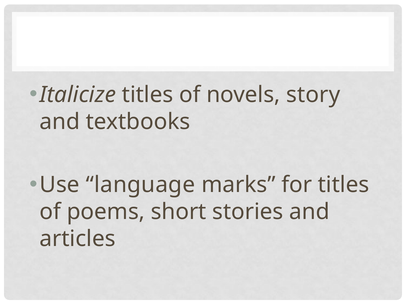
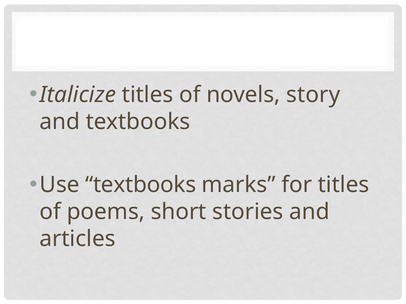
Use language: language -> textbooks (141, 185)
